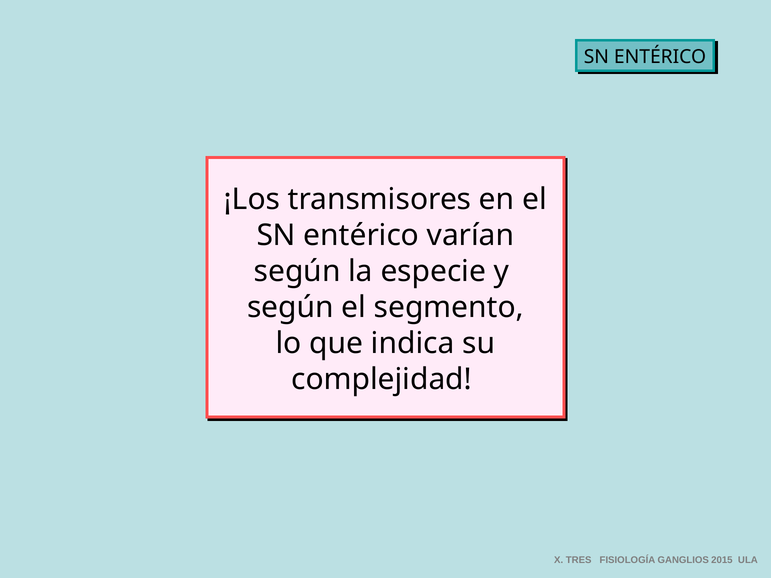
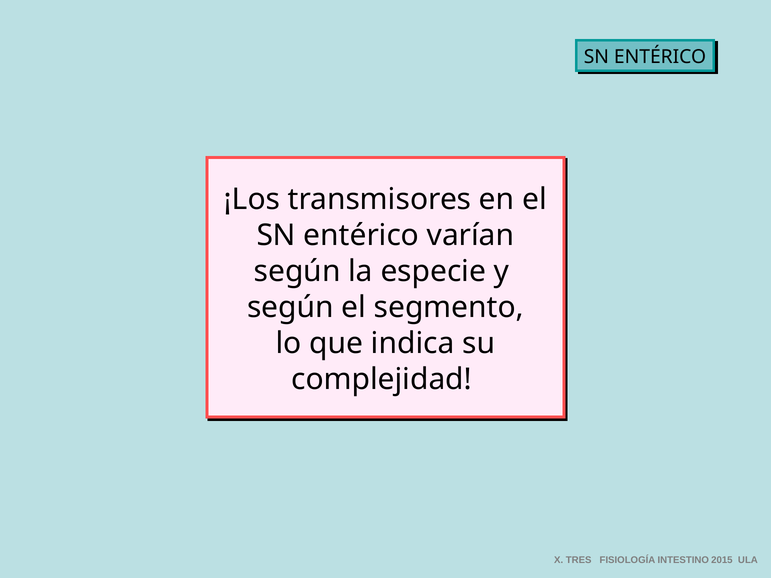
GANGLIOS: GANGLIOS -> INTESTINO (683, 560)
